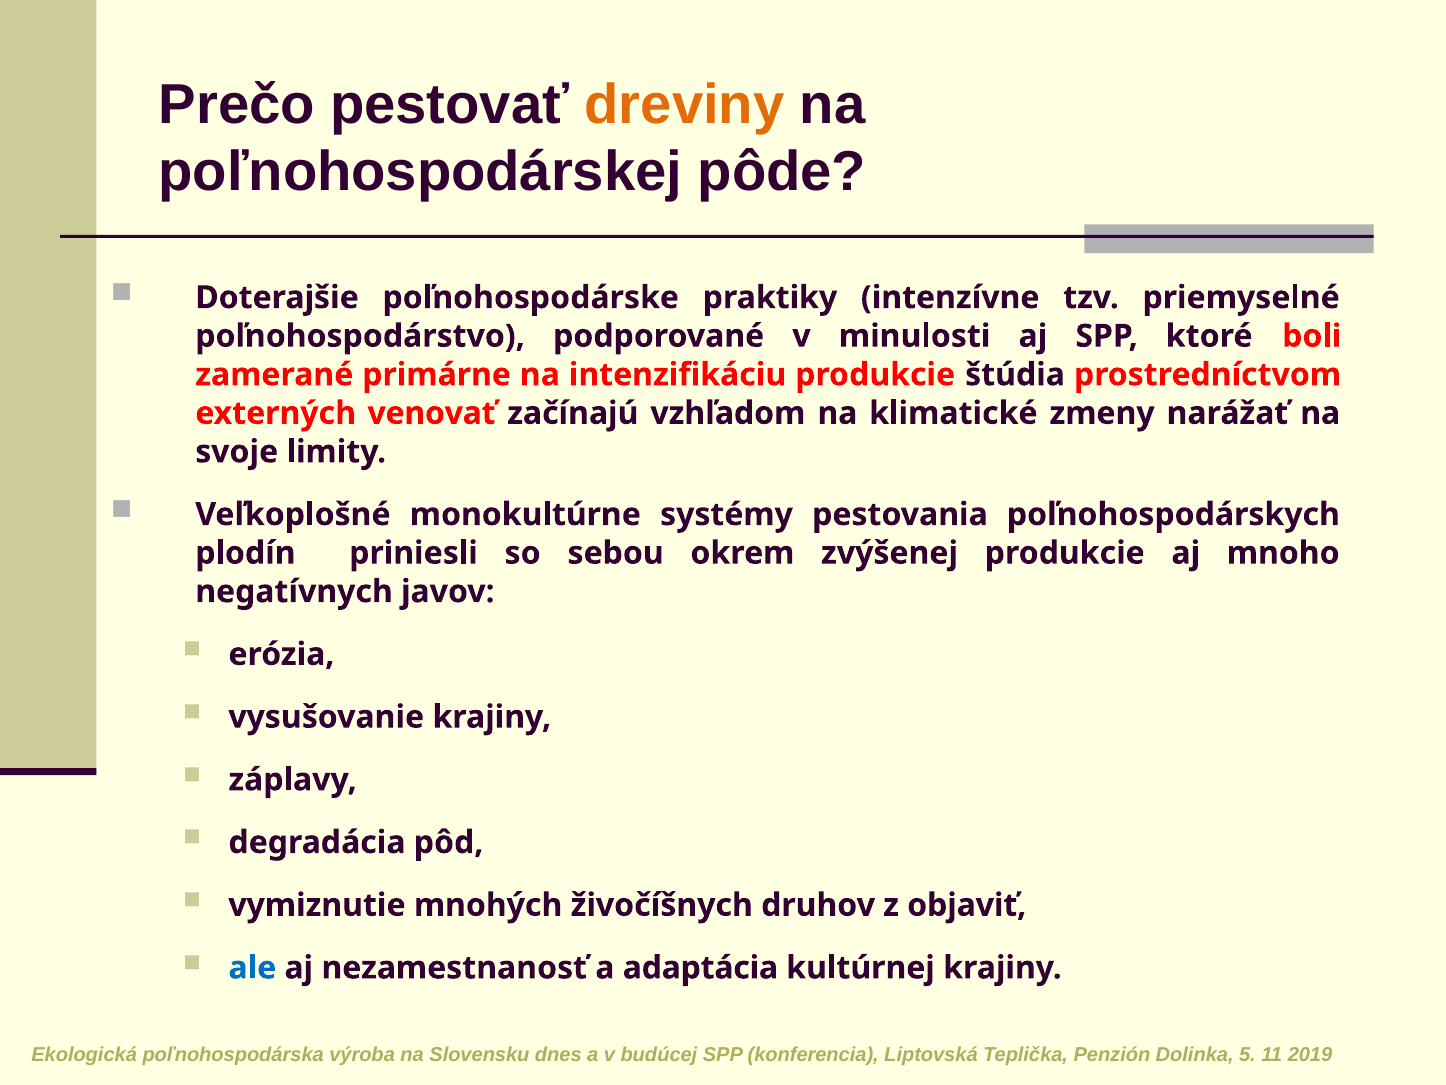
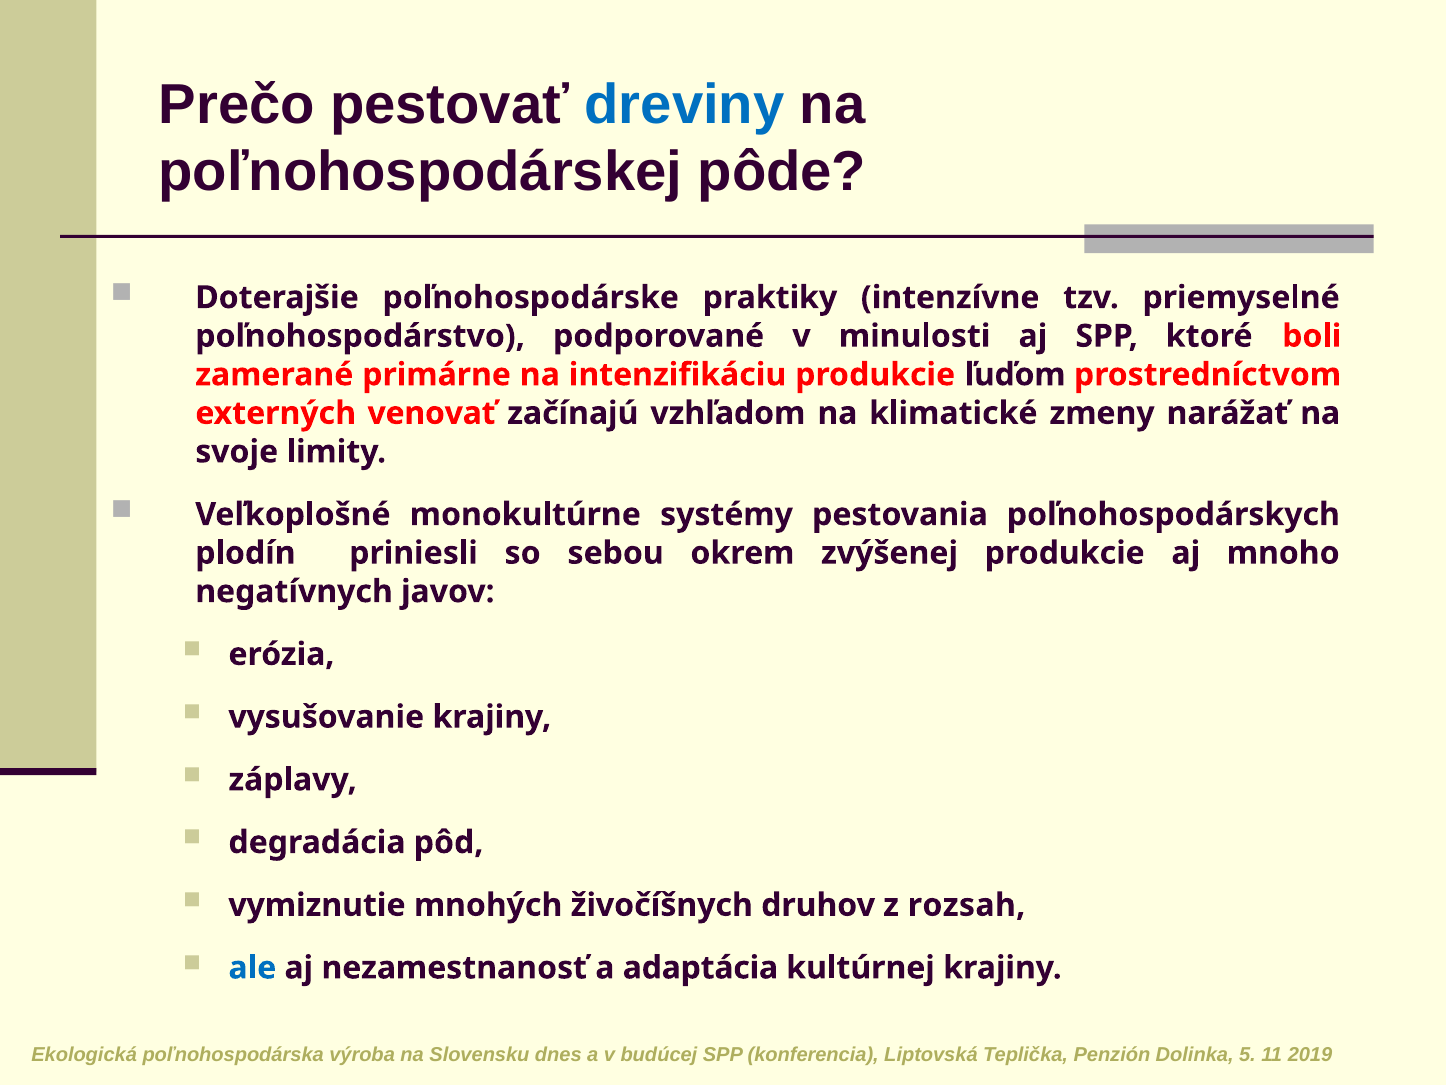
dreviny colour: orange -> blue (685, 104)
štúdia: štúdia -> ľuďom (1015, 375)
objaviť: objaviť -> rozsah (966, 905)
